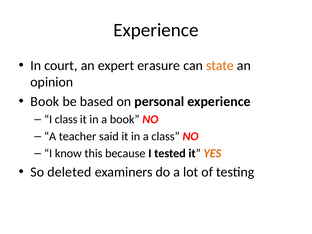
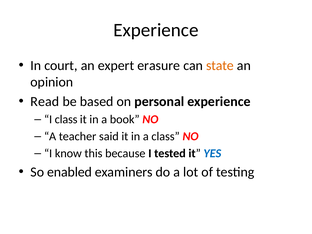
Book: Book -> Read (45, 102)
YES colour: orange -> blue (212, 153)
deleted: deleted -> enabled (70, 172)
